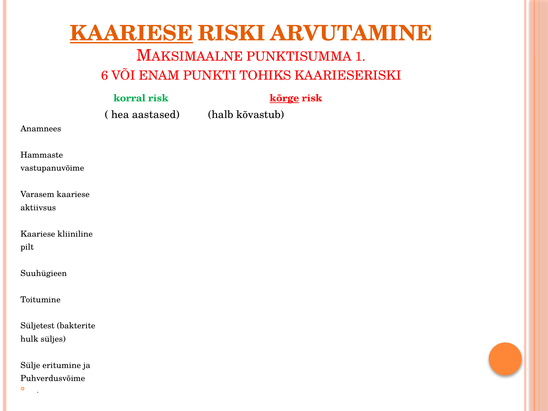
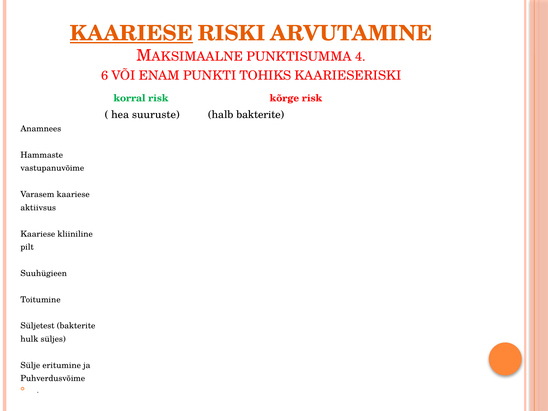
1: 1 -> 4 (361, 56)
kõrge underline: present -> none (284, 98)
aastased: aastased -> suuruste (156, 115)
halb kõvastub: kõvastub -> bakterite (260, 115)
